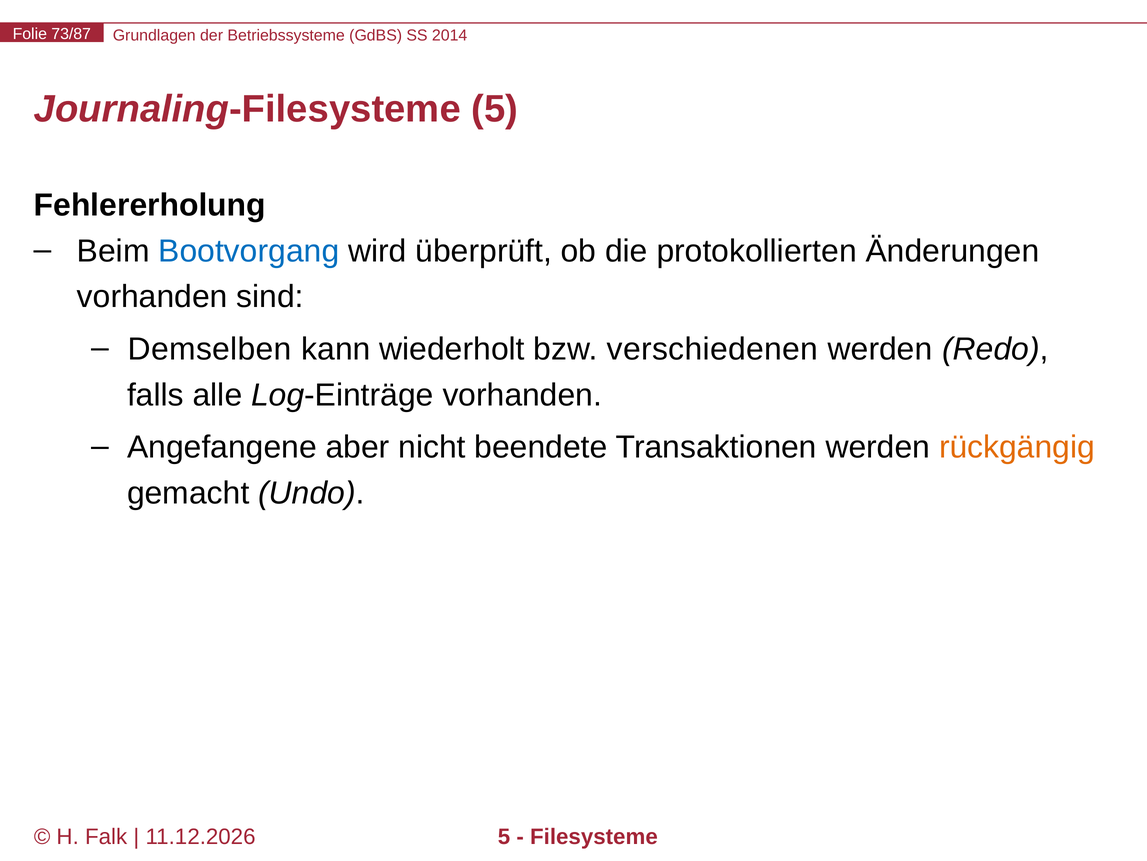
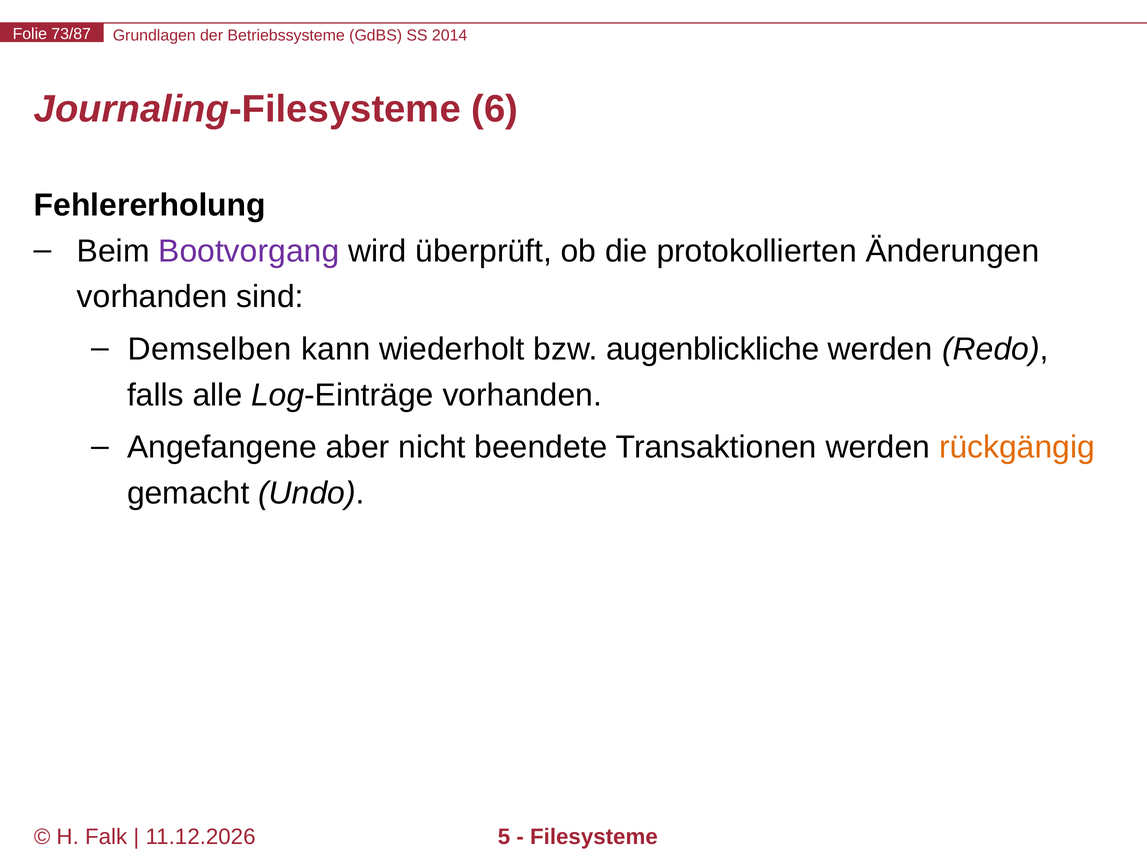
Journaling-Filesysteme 5: 5 -> 6 (495, 109)
Bootvorgang colour: blue -> purple (249, 251)
verschiedenen: verschiedenen -> augenblickliche (713, 349)
